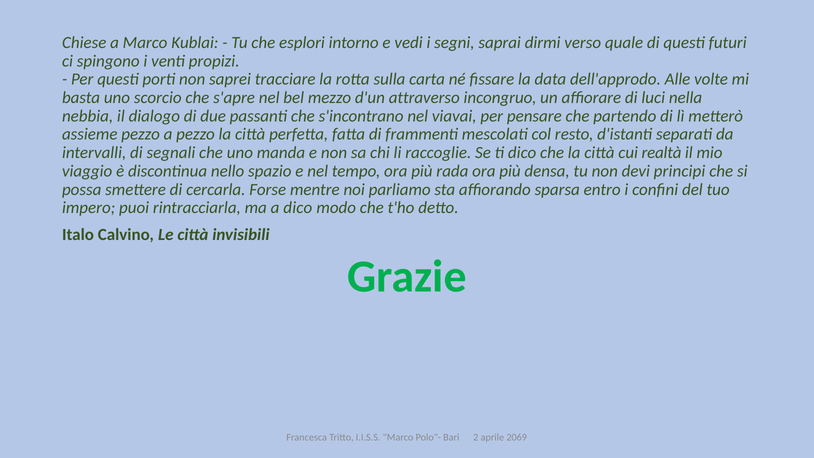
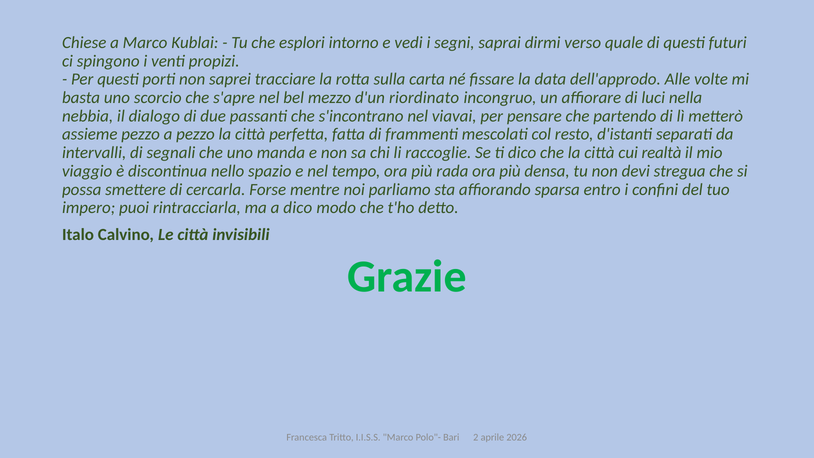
attraverso: attraverso -> riordinato (424, 98)
principi: principi -> stregua (680, 171)
2069: 2069 -> 2026 (517, 437)
